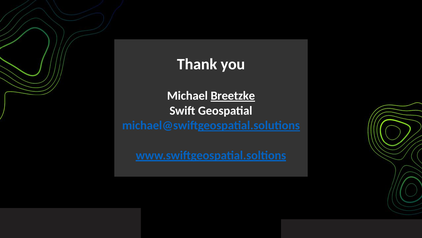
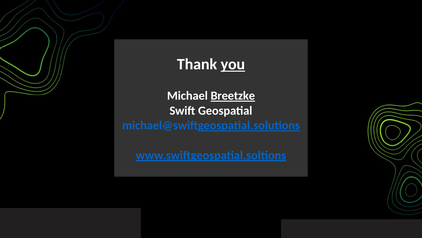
you underline: none -> present (233, 64)
